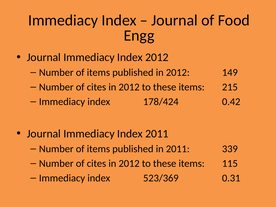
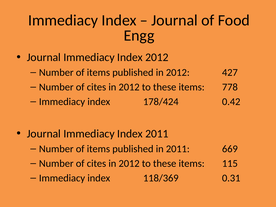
149: 149 -> 427 (230, 73)
215: 215 -> 778 (230, 87)
339: 339 -> 669 (230, 149)
523/369: 523/369 -> 118/369 (161, 178)
